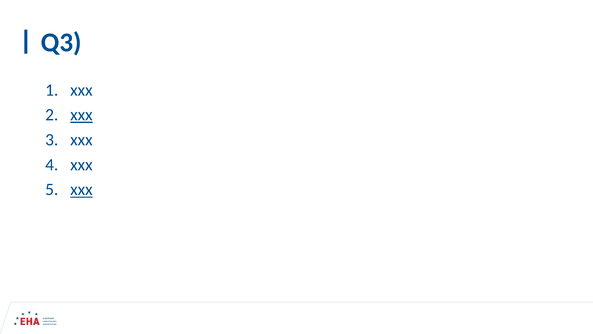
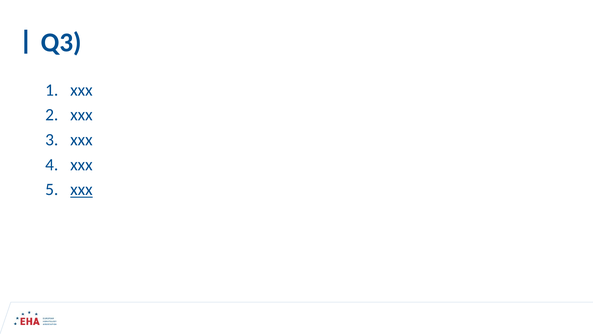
xxx underline: present -> none (81, 115)
